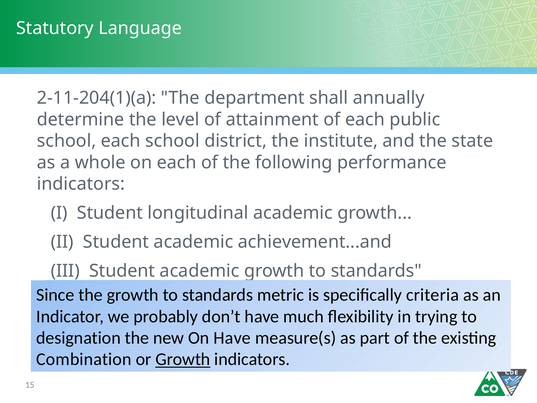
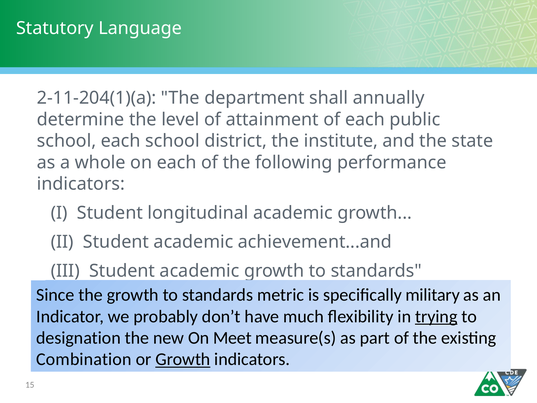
criteria: criteria -> military (433, 295)
trying underline: none -> present (436, 316)
On Have: Have -> Meet (232, 338)
